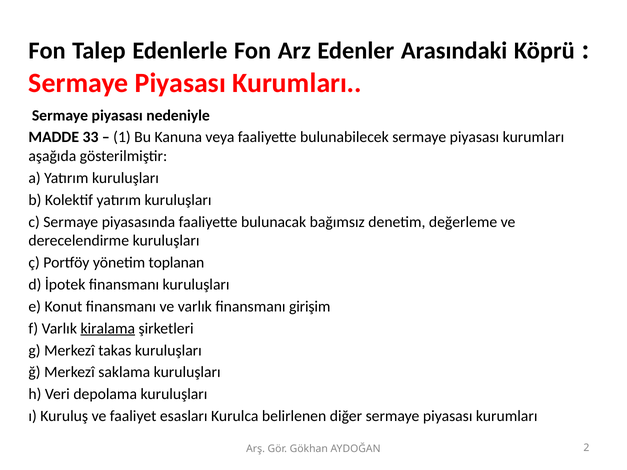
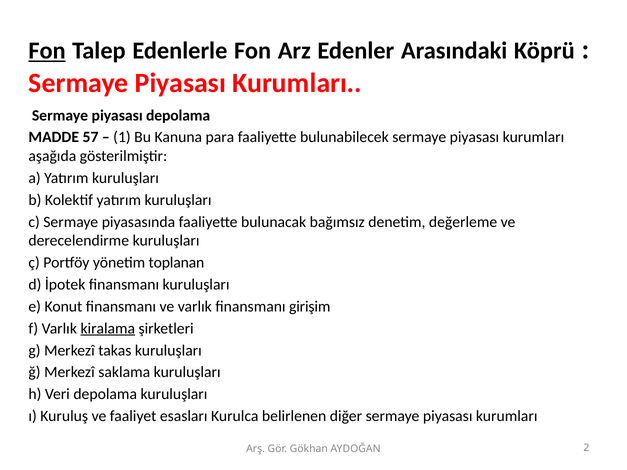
Fon underline: none -> present (47, 51)
piyasası nedeniyle: nedeniyle -> depolama (178, 115)
33: 33 -> 57 (91, 137)
veya: veya -> para (220, 137)
